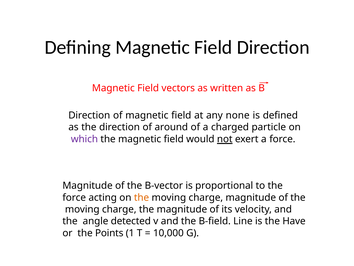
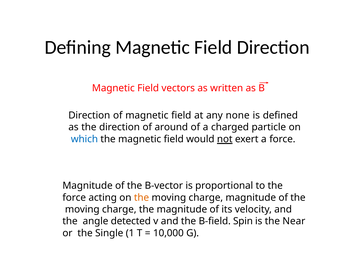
which colour: purple -> blue (84, 139)
Line: Line -> Spin (243, 221)
Have: Have -> Near (294, 221)
Points: Points -> Single (109, 233)
